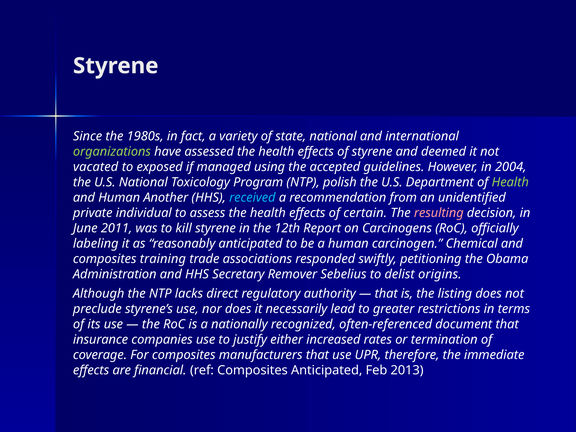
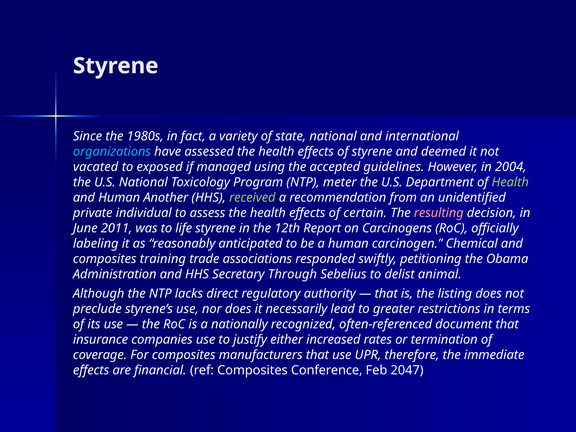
organizations colour: light green -> light blue (112, 152)
polish: polish -> meter (340, 182)
received colour: light blue -> light green (252, 198)
kill: kill -> life (184, 228)
Remover: Remover -> Through (292, 274)
origins: origins -> animal (440, 274)
Composites Anticipated: Anticipated -> Conference (327, 370)
2013: 2013 -> 2047 (407, 370)
